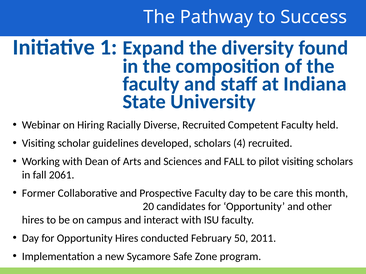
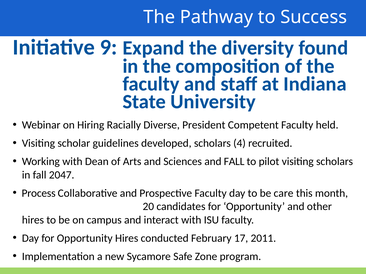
1: 1 -> 9 (109, 47)
Diverse Recruited: Recruited -> President (204, 125)
2061: 2061 -> 2047 (62, 175)
Former: Former -> Process (39, 193)
50: 50 -> 17 (241, 239)
